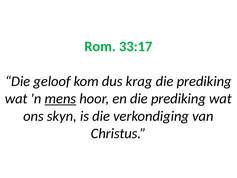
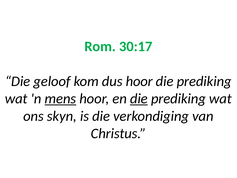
33:17: 33:17 -> 30:17 (136, 46)
dus krag: krag -> hoor (139, 81)
die underline: none -> present (139, 99)
